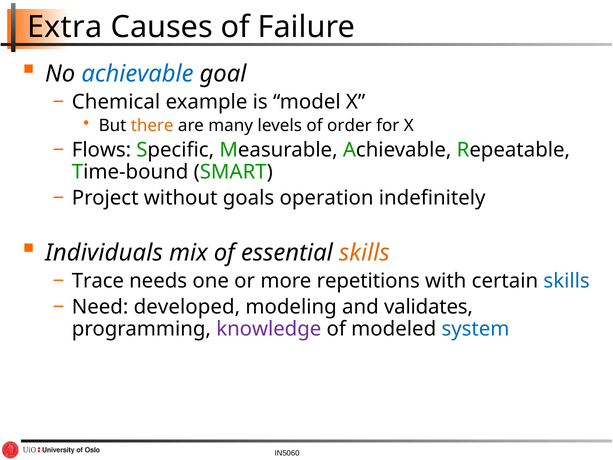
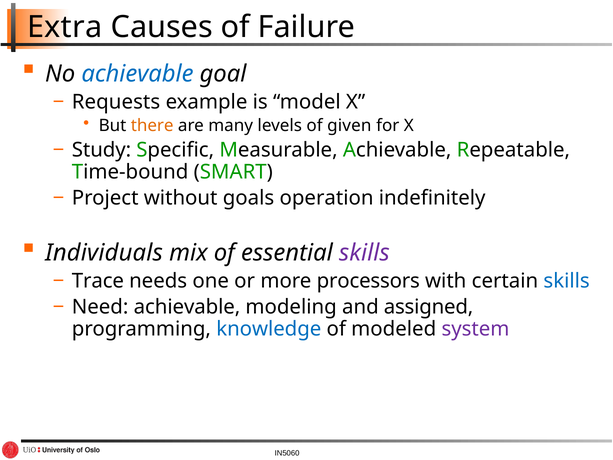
Chemical: Chemical -> Requests (116, 102)
order: order -> given (349, 126)
Flows: Flows -> Study (101, 150)
skills colour: orange -> purple (364, 253)
repetitions: repetitions -> processors (368, 281)
Need developed: developed -> achievable (187, 307)
validates: validates -> assigned (429, 307)
knowledge colour: purple -> blue (269, 329)
system colour: blue -> purple (475, 329)
